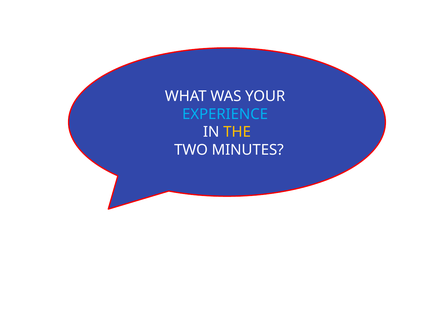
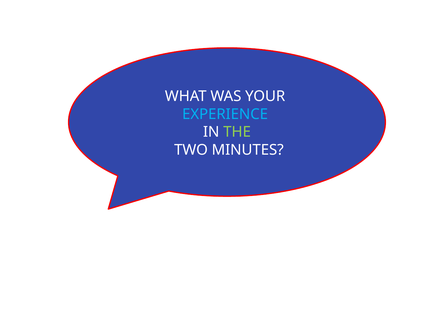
THE colour: yellow -> light green (237, 132)
